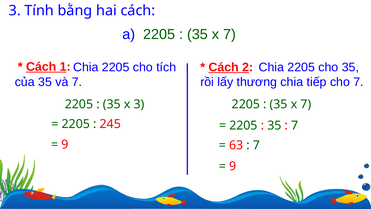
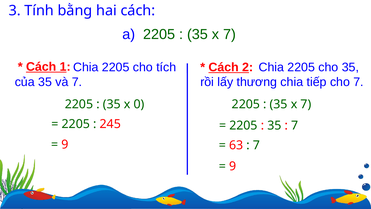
x 3: 3 -> 0 (139, 104)
